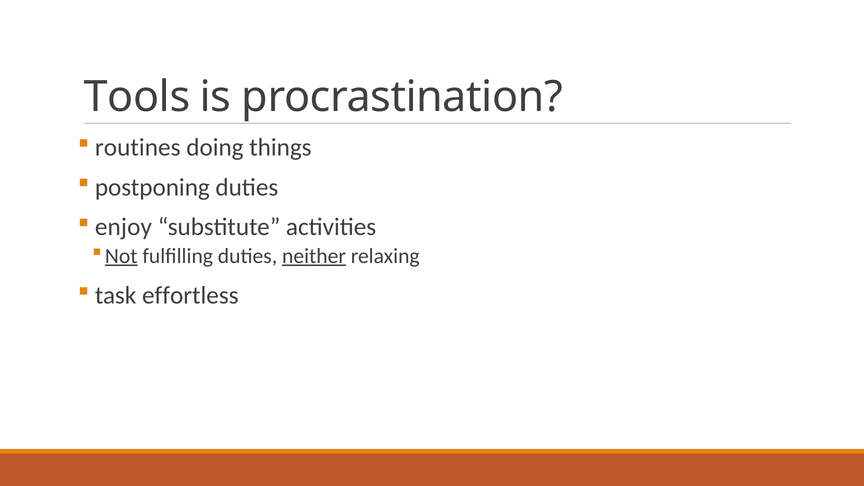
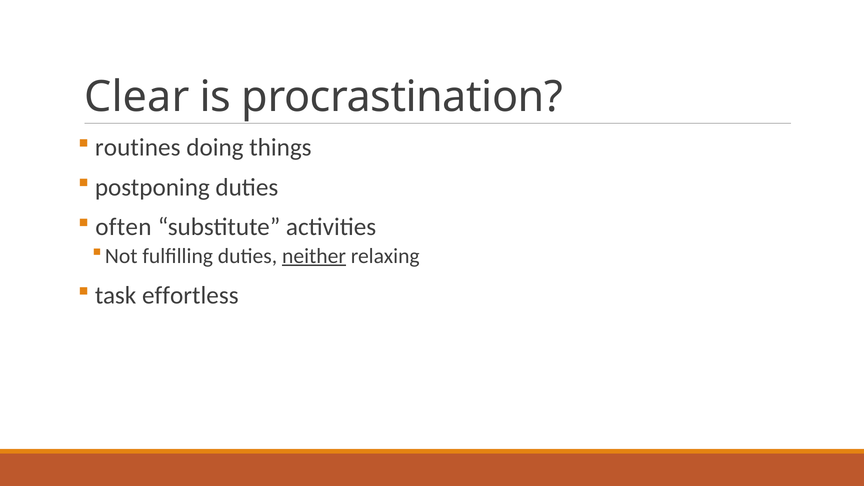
Tools: Tools -> Clear (137, 97)
enjoy: enjoy -> often (123, 227)
Not underline: present -> none (121, 256)
